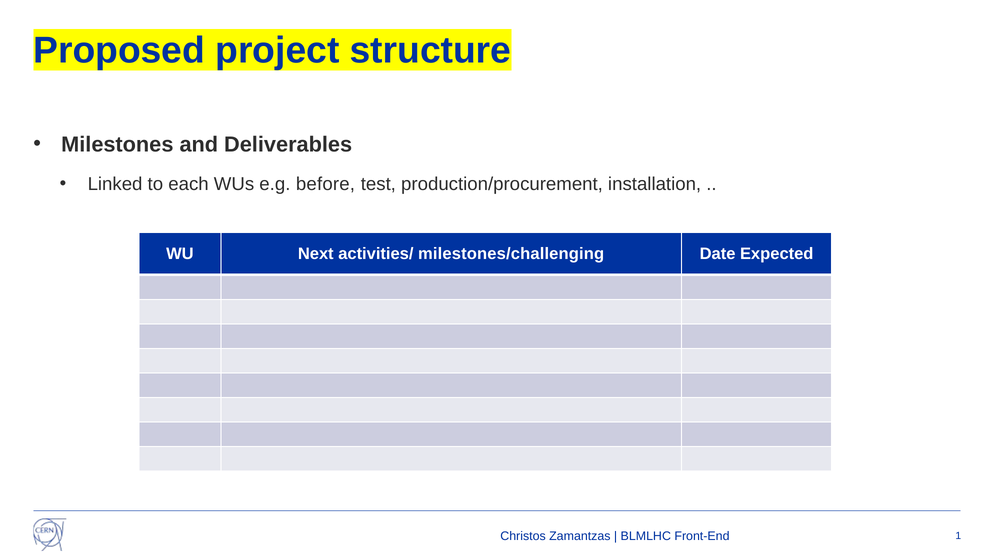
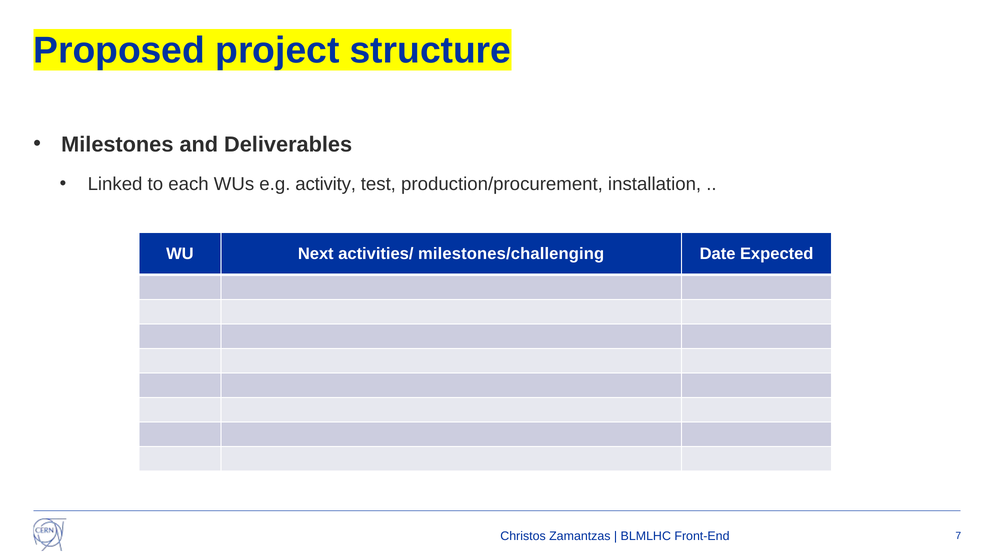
before: before -> activity (326, 184)
1: 1 -> 7 (958, 536)
